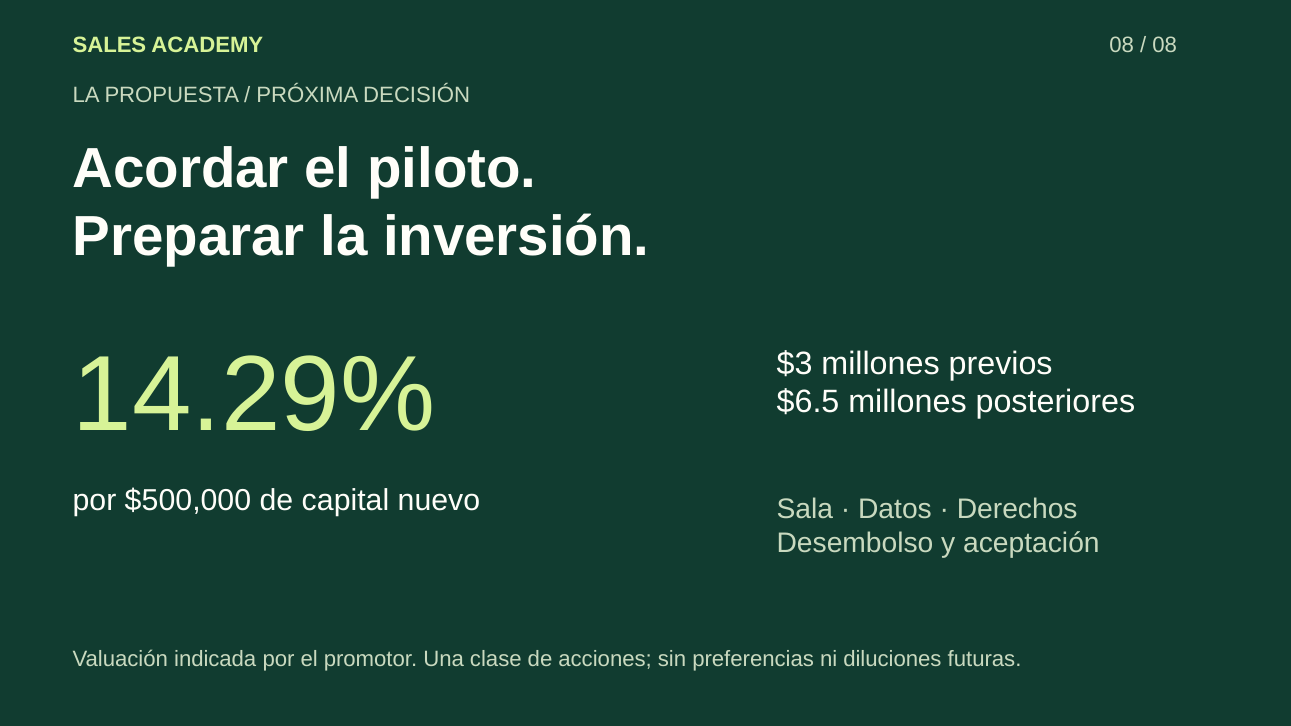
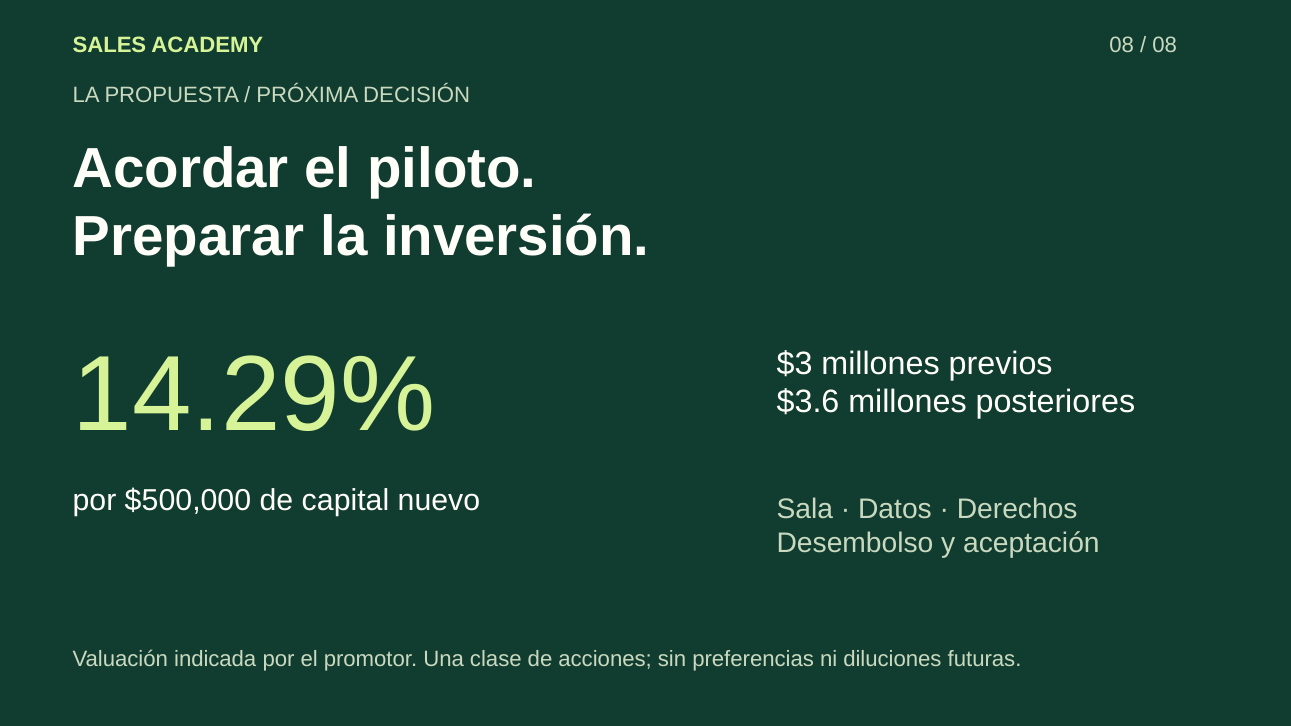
$6.5: $6.5 -> $3.6 (808, 402)
